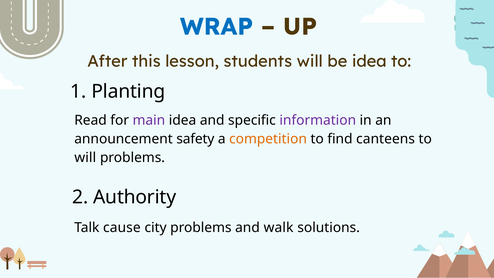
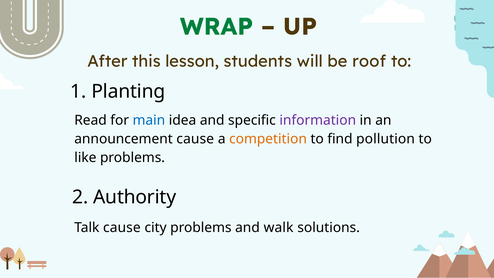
WRAP colour: blue -> green (217, 27)
be idea: idea -> roof (369, 61)
main colour: purple -> blue (149, 120)
announcement safety: safety -> cause (195, 139)
canteens: canteens -> pollution (386, 139)
will: will -> like (85, 157)
